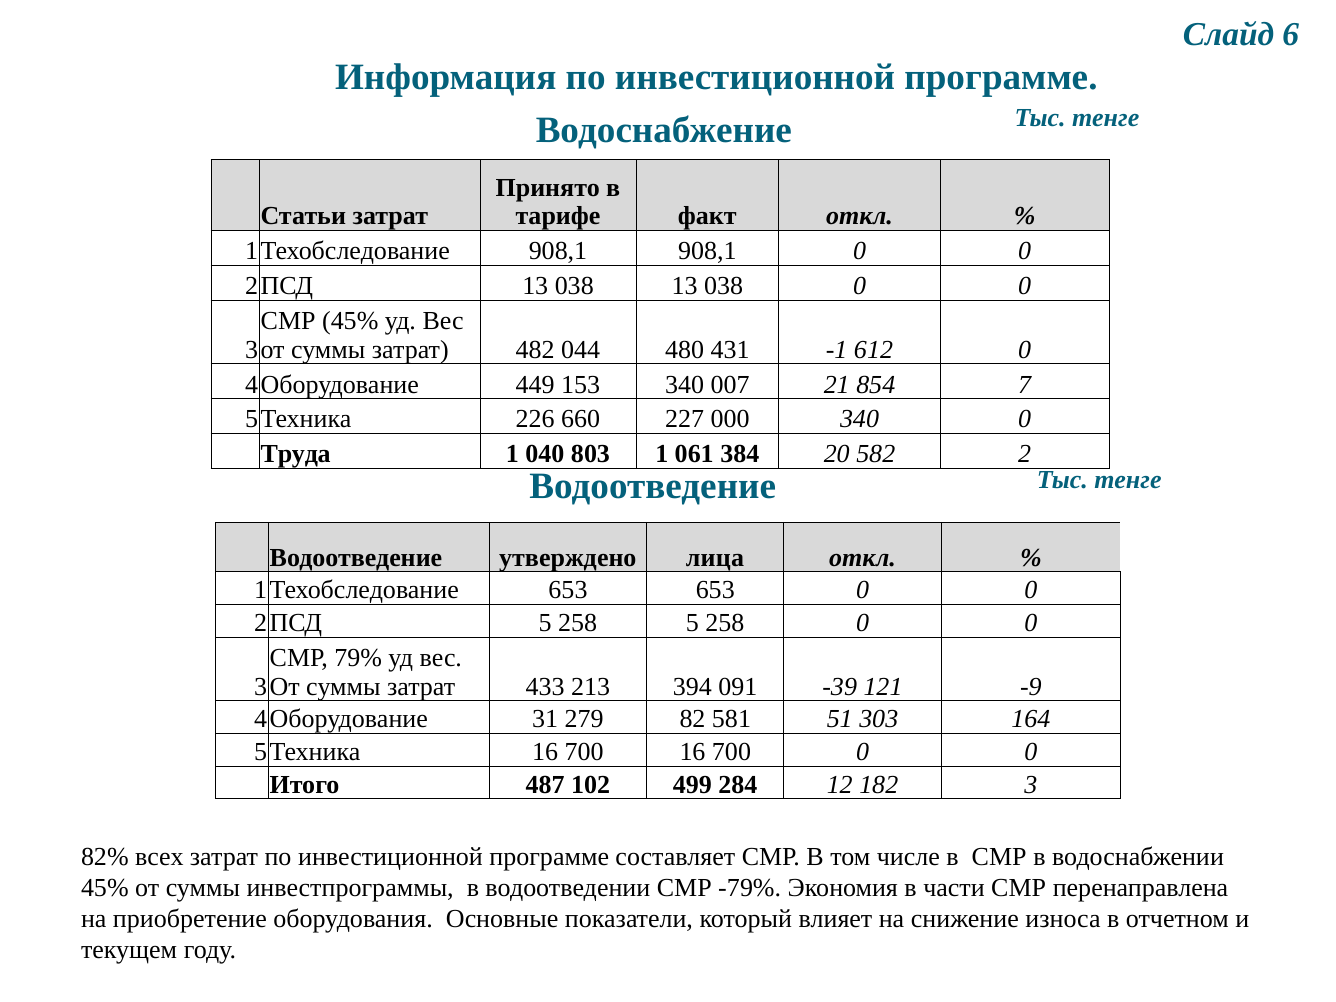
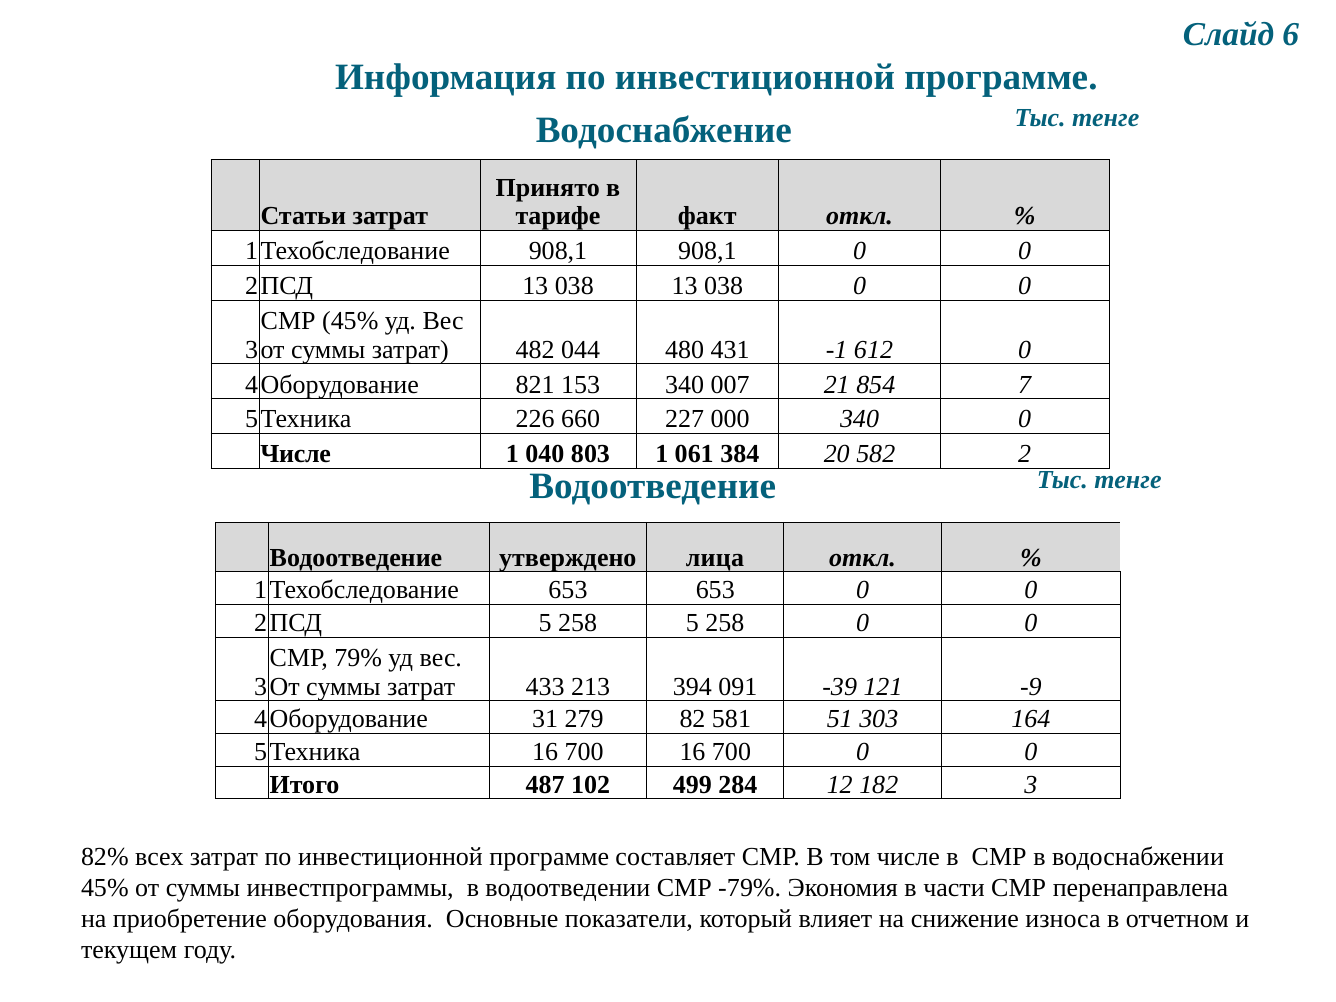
449: 449 -> 821 (535, 384)
Труда: Труда -> Числе (296, 454)
